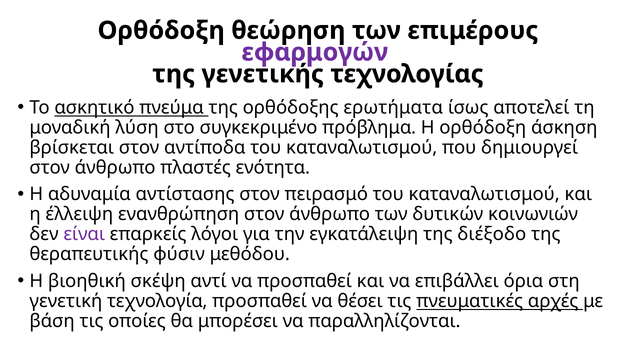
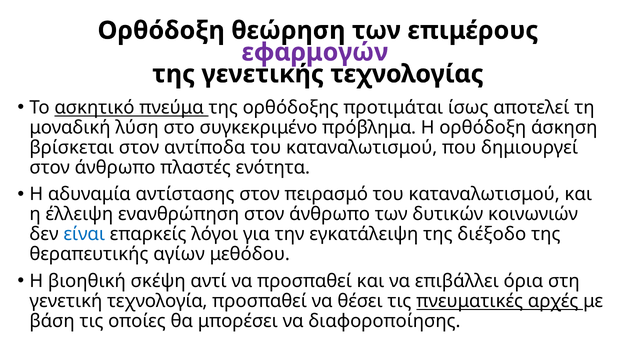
ερωτήματα: ερωτήματα -> προτιμάται (393, 107)
είναι colour: purple -> blue (84, 234)
φύσιν: φύσιν -> αγίων (179, 254)
παραλληλίζονται: παραλληλίζονται -> διαφοροποίησης (384, 321)
